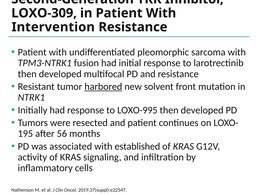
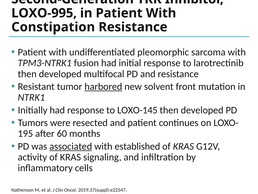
LOXO-309: LOXO-309 -> LOXO-995 (44, 13)
Intervention: Intervention -> Constipation (53, 27)
LOXO-995: LOXO-995 -> LOXO-145 (137, 110)
56: 56 -> 60 (62, 133)
associated underline: none -> present (71, 146)
